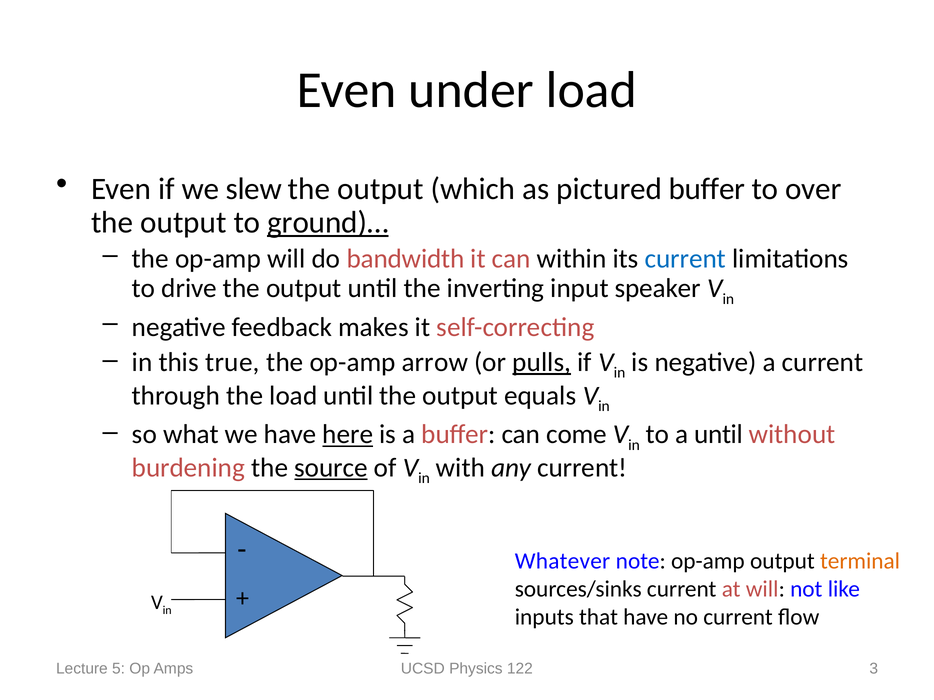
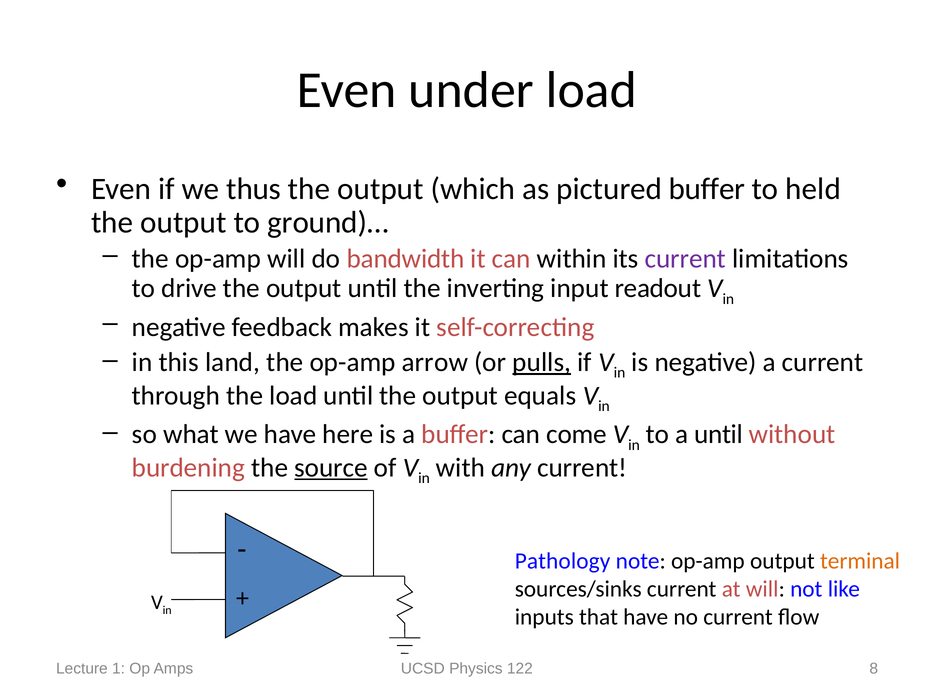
slew: slew -> thus (254, 189)
over: over -> held (813, 189)
ground)… underline: present -> none (328, 223)
current colour: blue -> purple (685, 259)
speaker: speaker -> readout (658, 289)
true: true -> land (233, 363)
here underline: present -> none (348, 435)
Whatever: Whatever -> Pathology (563, 562)
5: 5 -> 1 (119, 669)
3: 3 -> 8 (874, 669)
